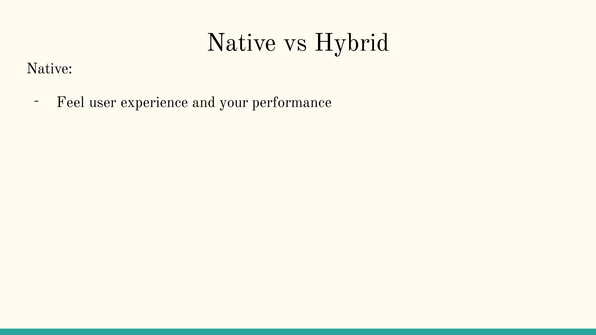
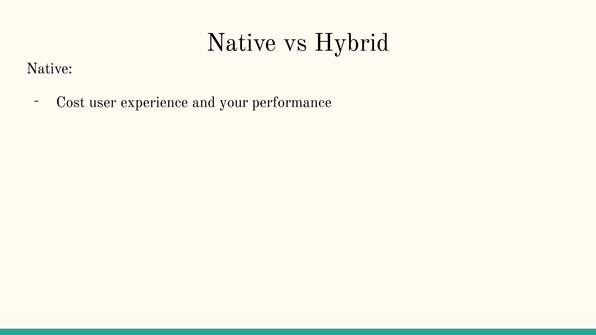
Feel: Feel -> Cost (70, 102)
